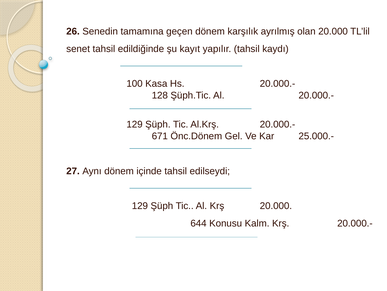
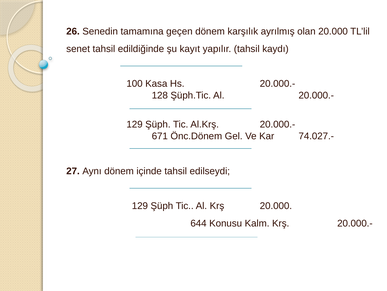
25.000.-: 25.000.- -> 74.027.- (316, 136)
